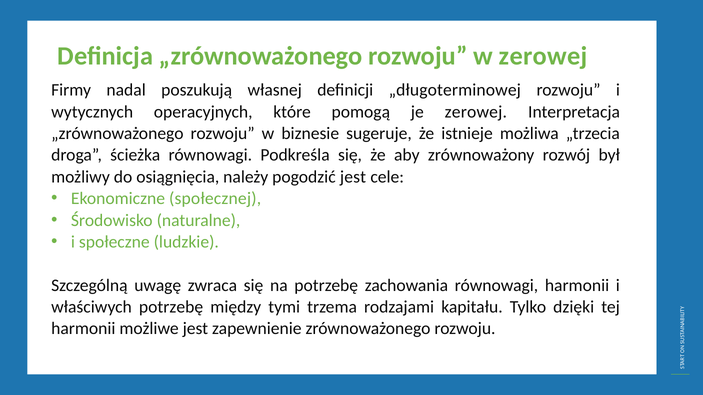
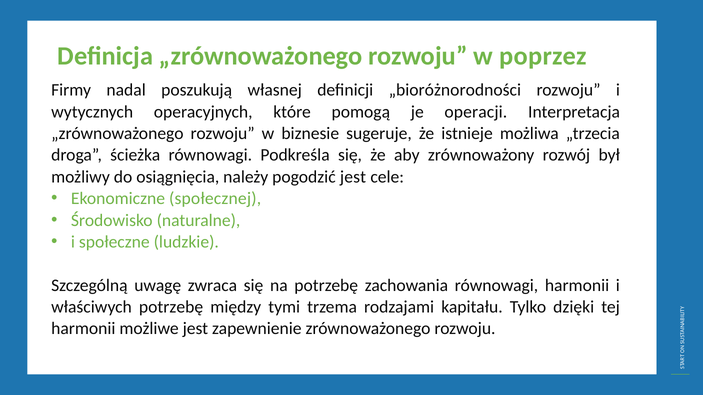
w zerowej: zerowej -> poprzez (543, 56)
„długoterminowej: „długoterminowej -> „bioróżnorodności (455, 90)
je zerowej: zerowej -> operacji (476, 112)
